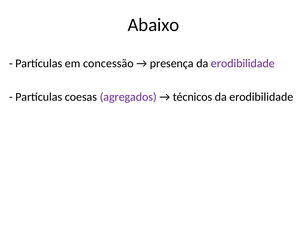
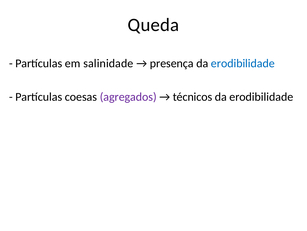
Abaixo: Abaixo -> Queda (153, 25)
concessão: concessão -> salinidade (108, 63)
erodibilidade colour: purple -> blue (243, 63)
